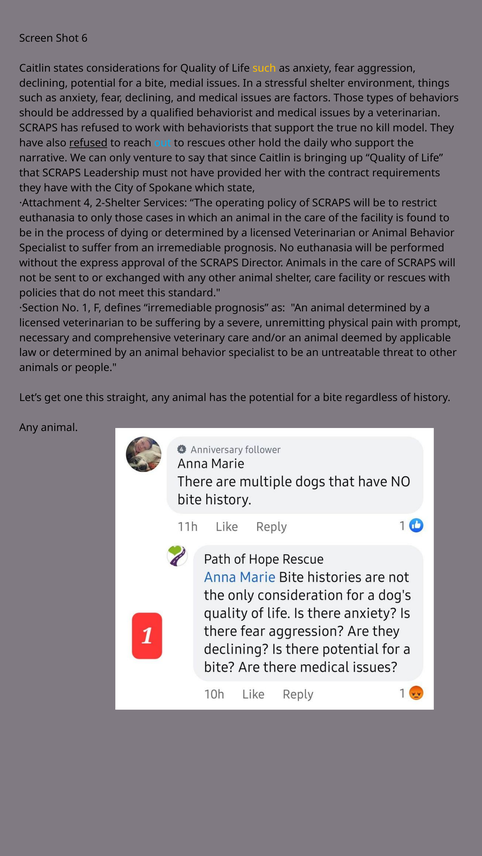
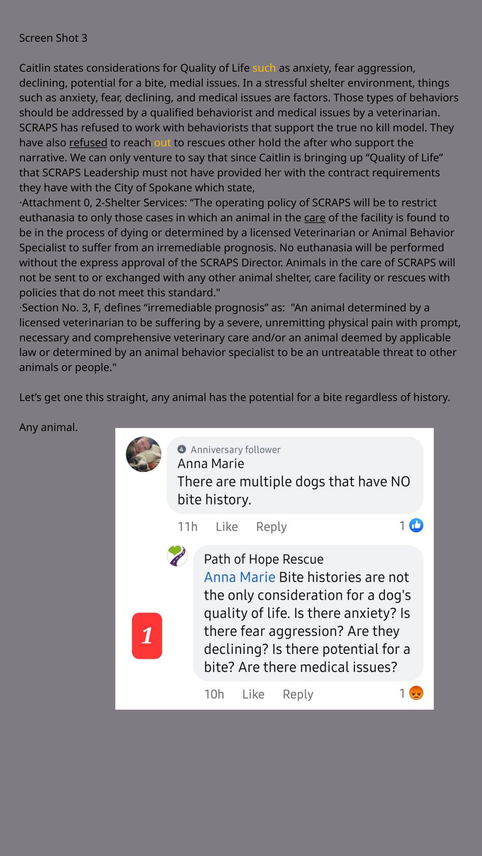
Shot 6: 6 -> 3 (85, 38)
out colour: light blue -> yellow (163, 143)
daily: daily -> after (316, 143)
4: 4 -> 0 (88, 203)
care underline: none -> present (315, 218)
No 1: 1 -> 3 (86, 308)
